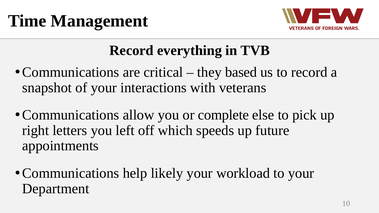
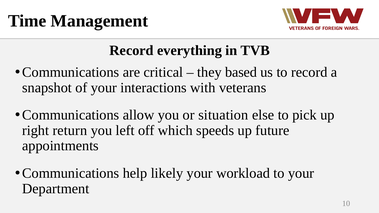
complete: complete -> situation (223, 115)
letters: letters -> return (70, 131)
